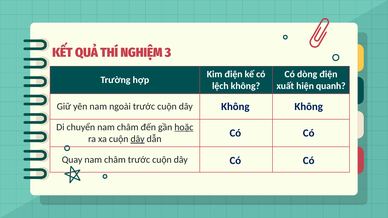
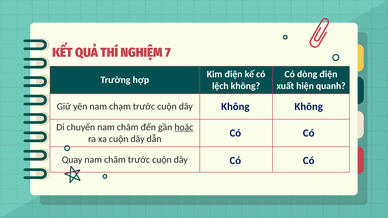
3: 3 -> 7 (168, 53)
ngoài: ngoài -> chạm (120, 107)
dây underline: present -> none (138, 139)
